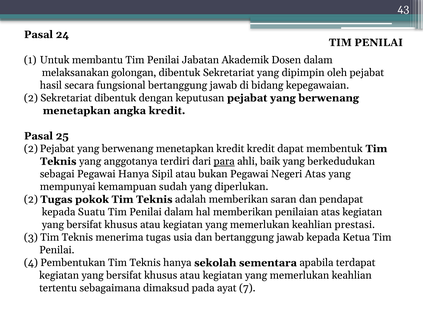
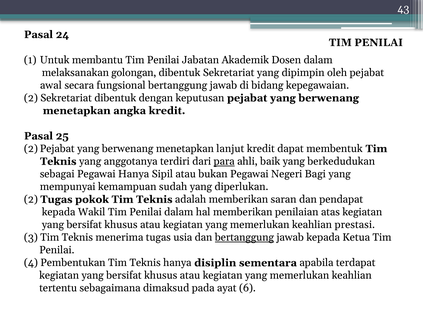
hasil: hasil -> awal (51, 85)
menetapkan kredit: kredit -> lanjut (230, 149)
Negeri Atas: Atas -> Bagi (315, 174)
Suatu: Suatu -> Wakil (92, 212)
bertanggung underline: none -> present (244, 238)
sekolah: sekolah -> disiplin (215, 263)
7: 7 -> 6 (247, 288)
